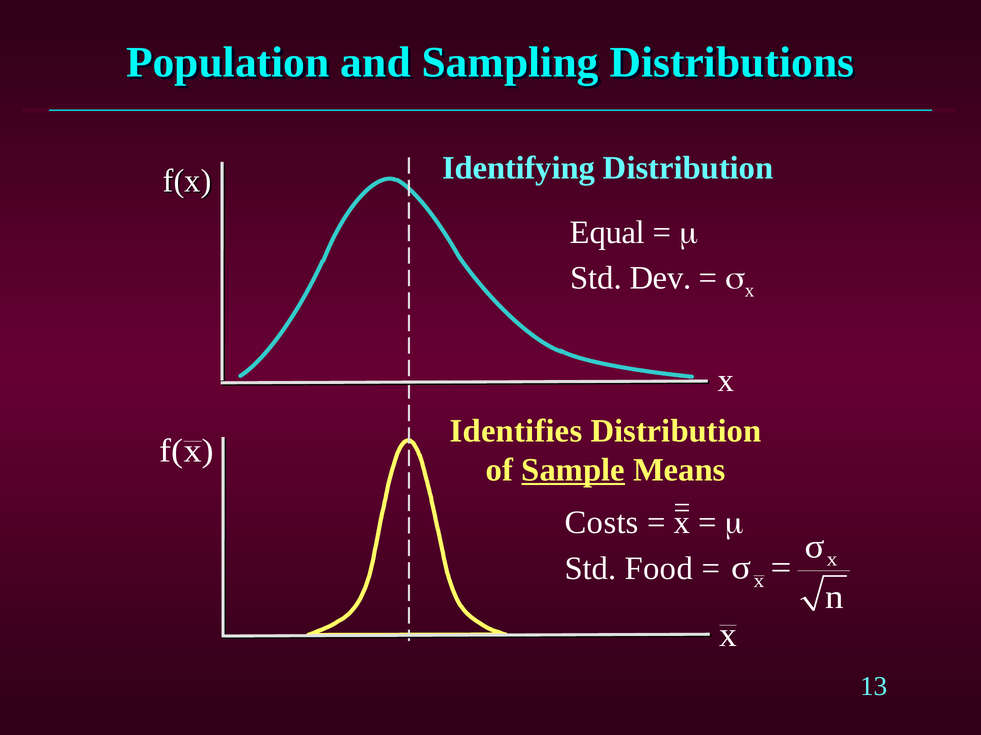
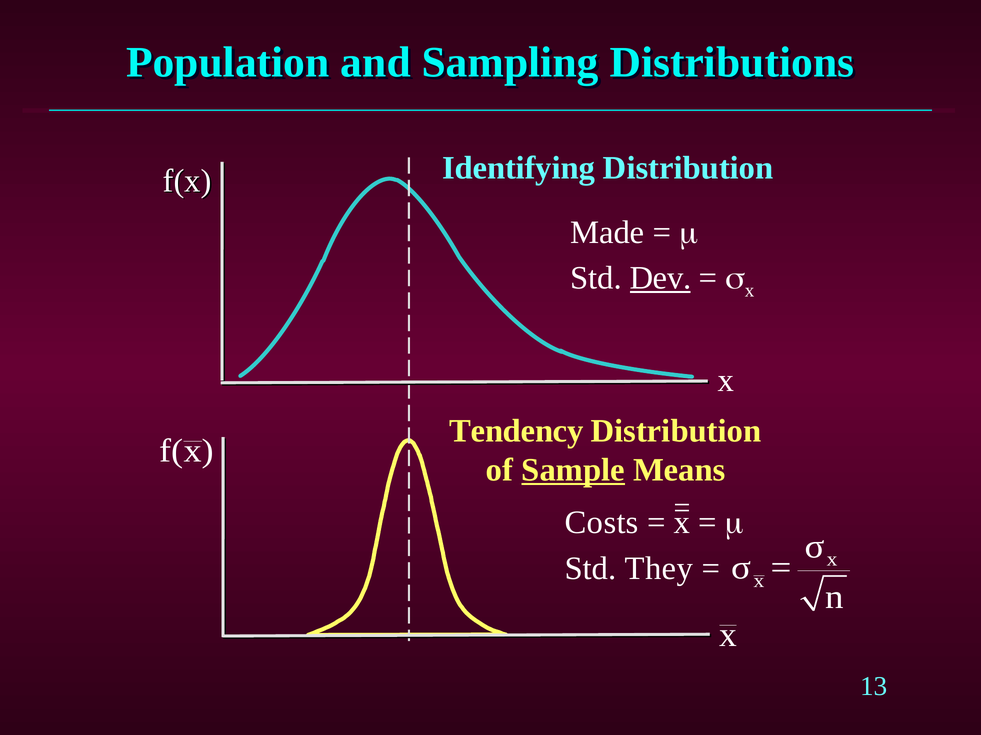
Equal: Equal -> Made (607, 232)
Dev underline: none -> present (660, 278)
Identifies: Identifies -> Tendency (516, 431)
Food: Food -> They (659, 569)
